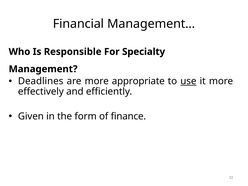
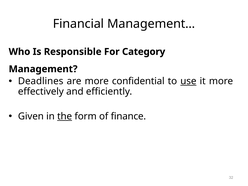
Specialty: Specialty -> Category (144, 52)
appropriate: appropriate -> confidential (138, 81)
the underline: none -> present (65, 116)
